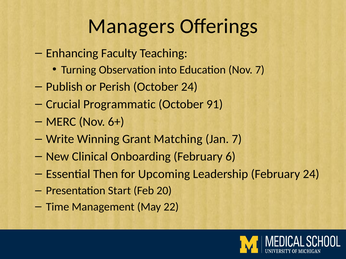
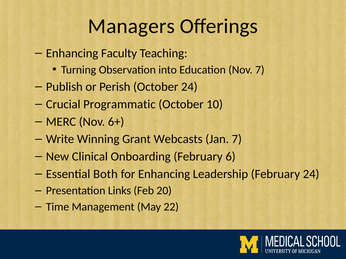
91: 91 -> 10 (215, 104)
Matching: Matching -> Webcasts (178, 139)
Then: Then -> Both (105, 174)
for Upcoming: Upcoming -> Enhancing (164, 174)
Start: Start -> Links (119, 191)
